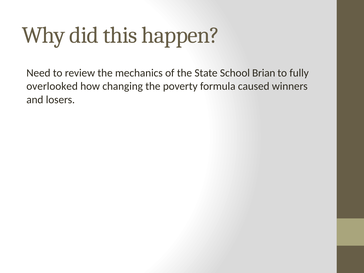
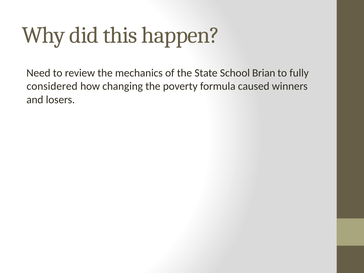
overlooked: overlooked -> considered (52, 86)
